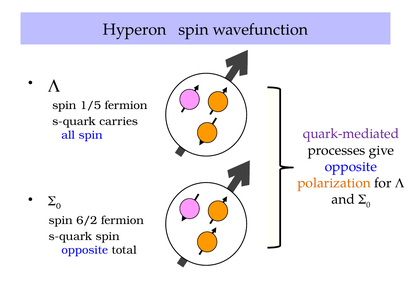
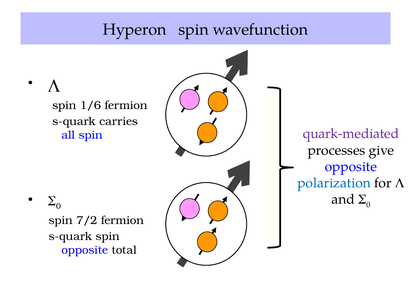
1/5: 1/5 -> 1/6 (90, 105)
polarization colour: orange -> blue (334, 183)
6/2: 6/2 -> 7/2 (87, 220)
